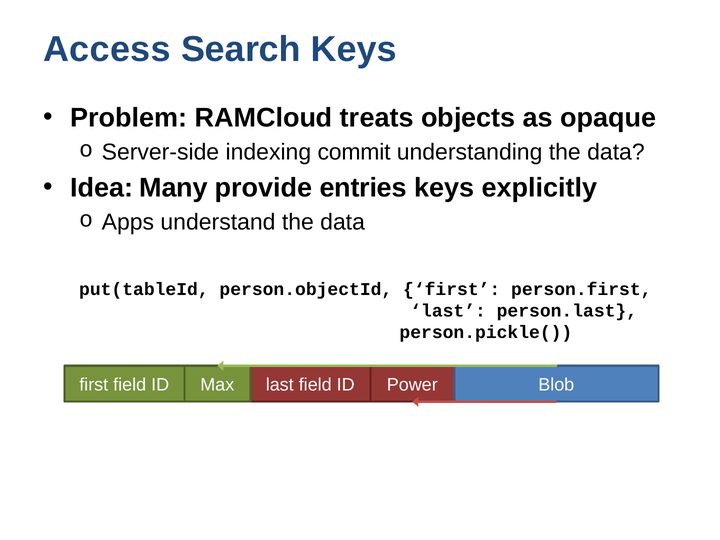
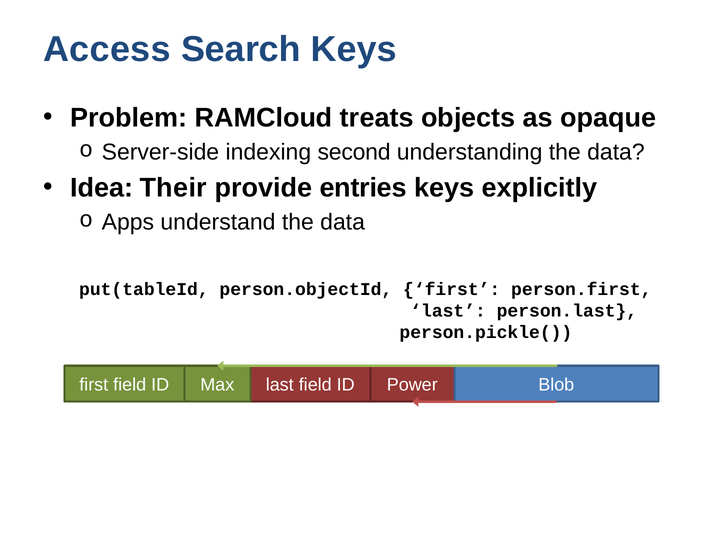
commit: commit -> second (354, 152)
Many: Many -> Their (173, 188)
